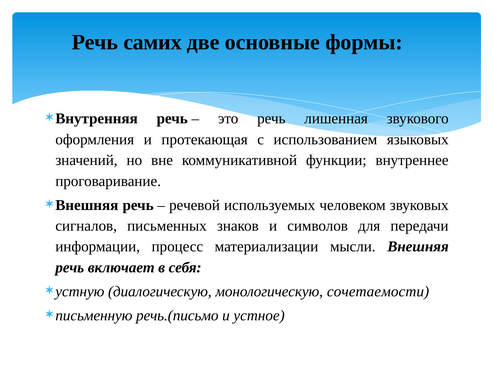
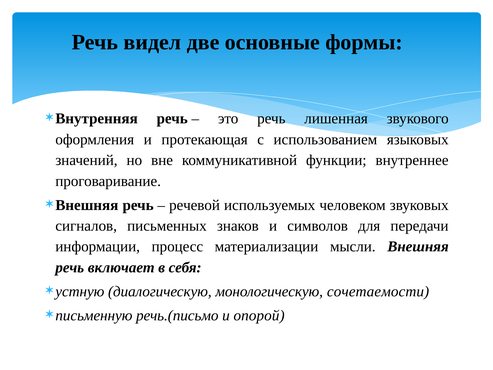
самих: самих -> видел (152, 42)
устное: устное -> опорой (259, 315)
